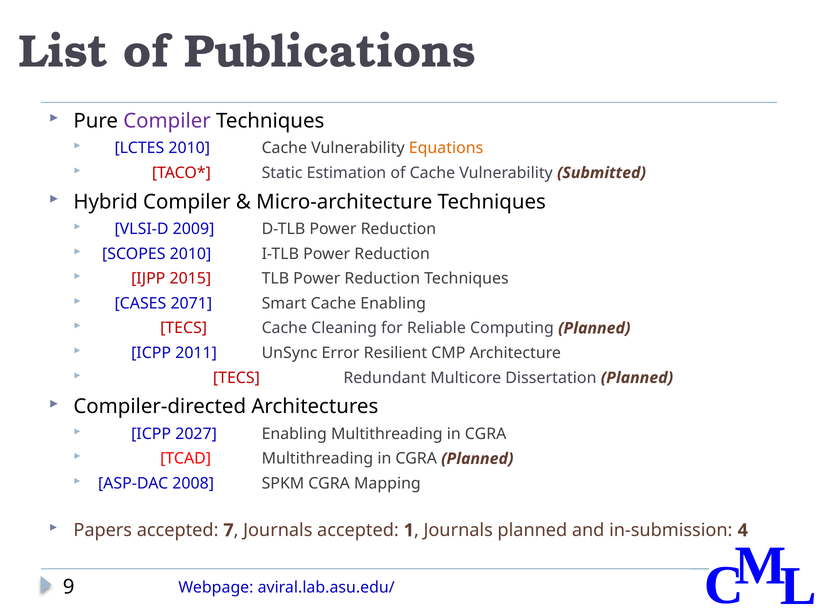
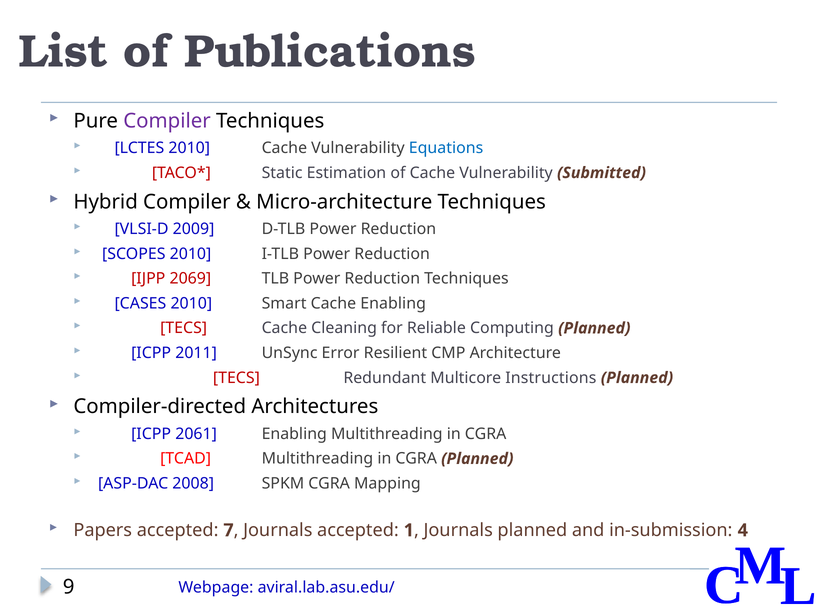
Equations colour: orange -> blue (446, 148)
2015: 2015 -> 2069 (190, 278)
CASES 2071: 2071 -> 2010 (191, 303)
Dissertation: Dissertation -> Instructions (551, 377)
2027: 2027 -> 2061 (196, 434)
